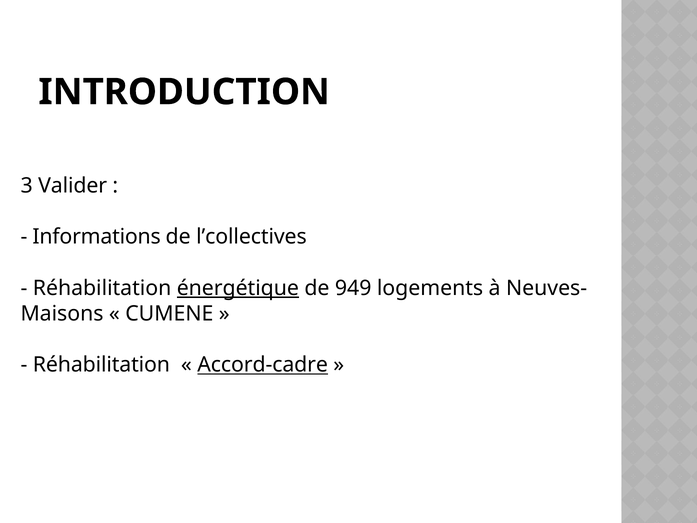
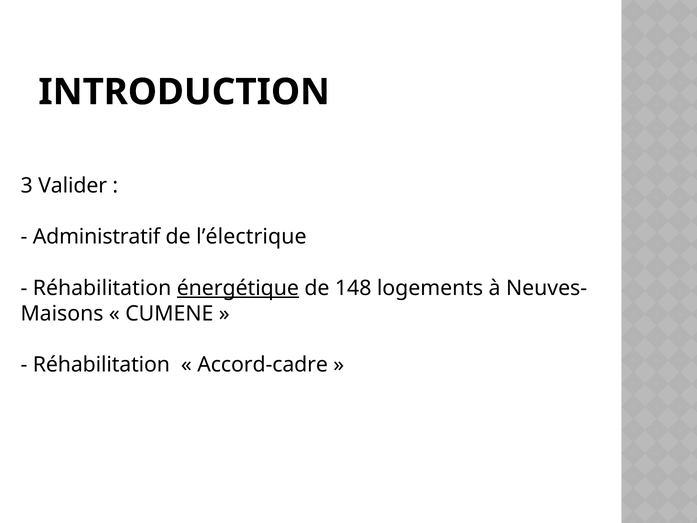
Informations: Informations -> Administratif (97, 237)
l’collectives: l’collectives -> l’électrique (251, 237)
949: 949 -> 148 (353, 288)
Accord-cadre underline: present -> none (263, 365)
